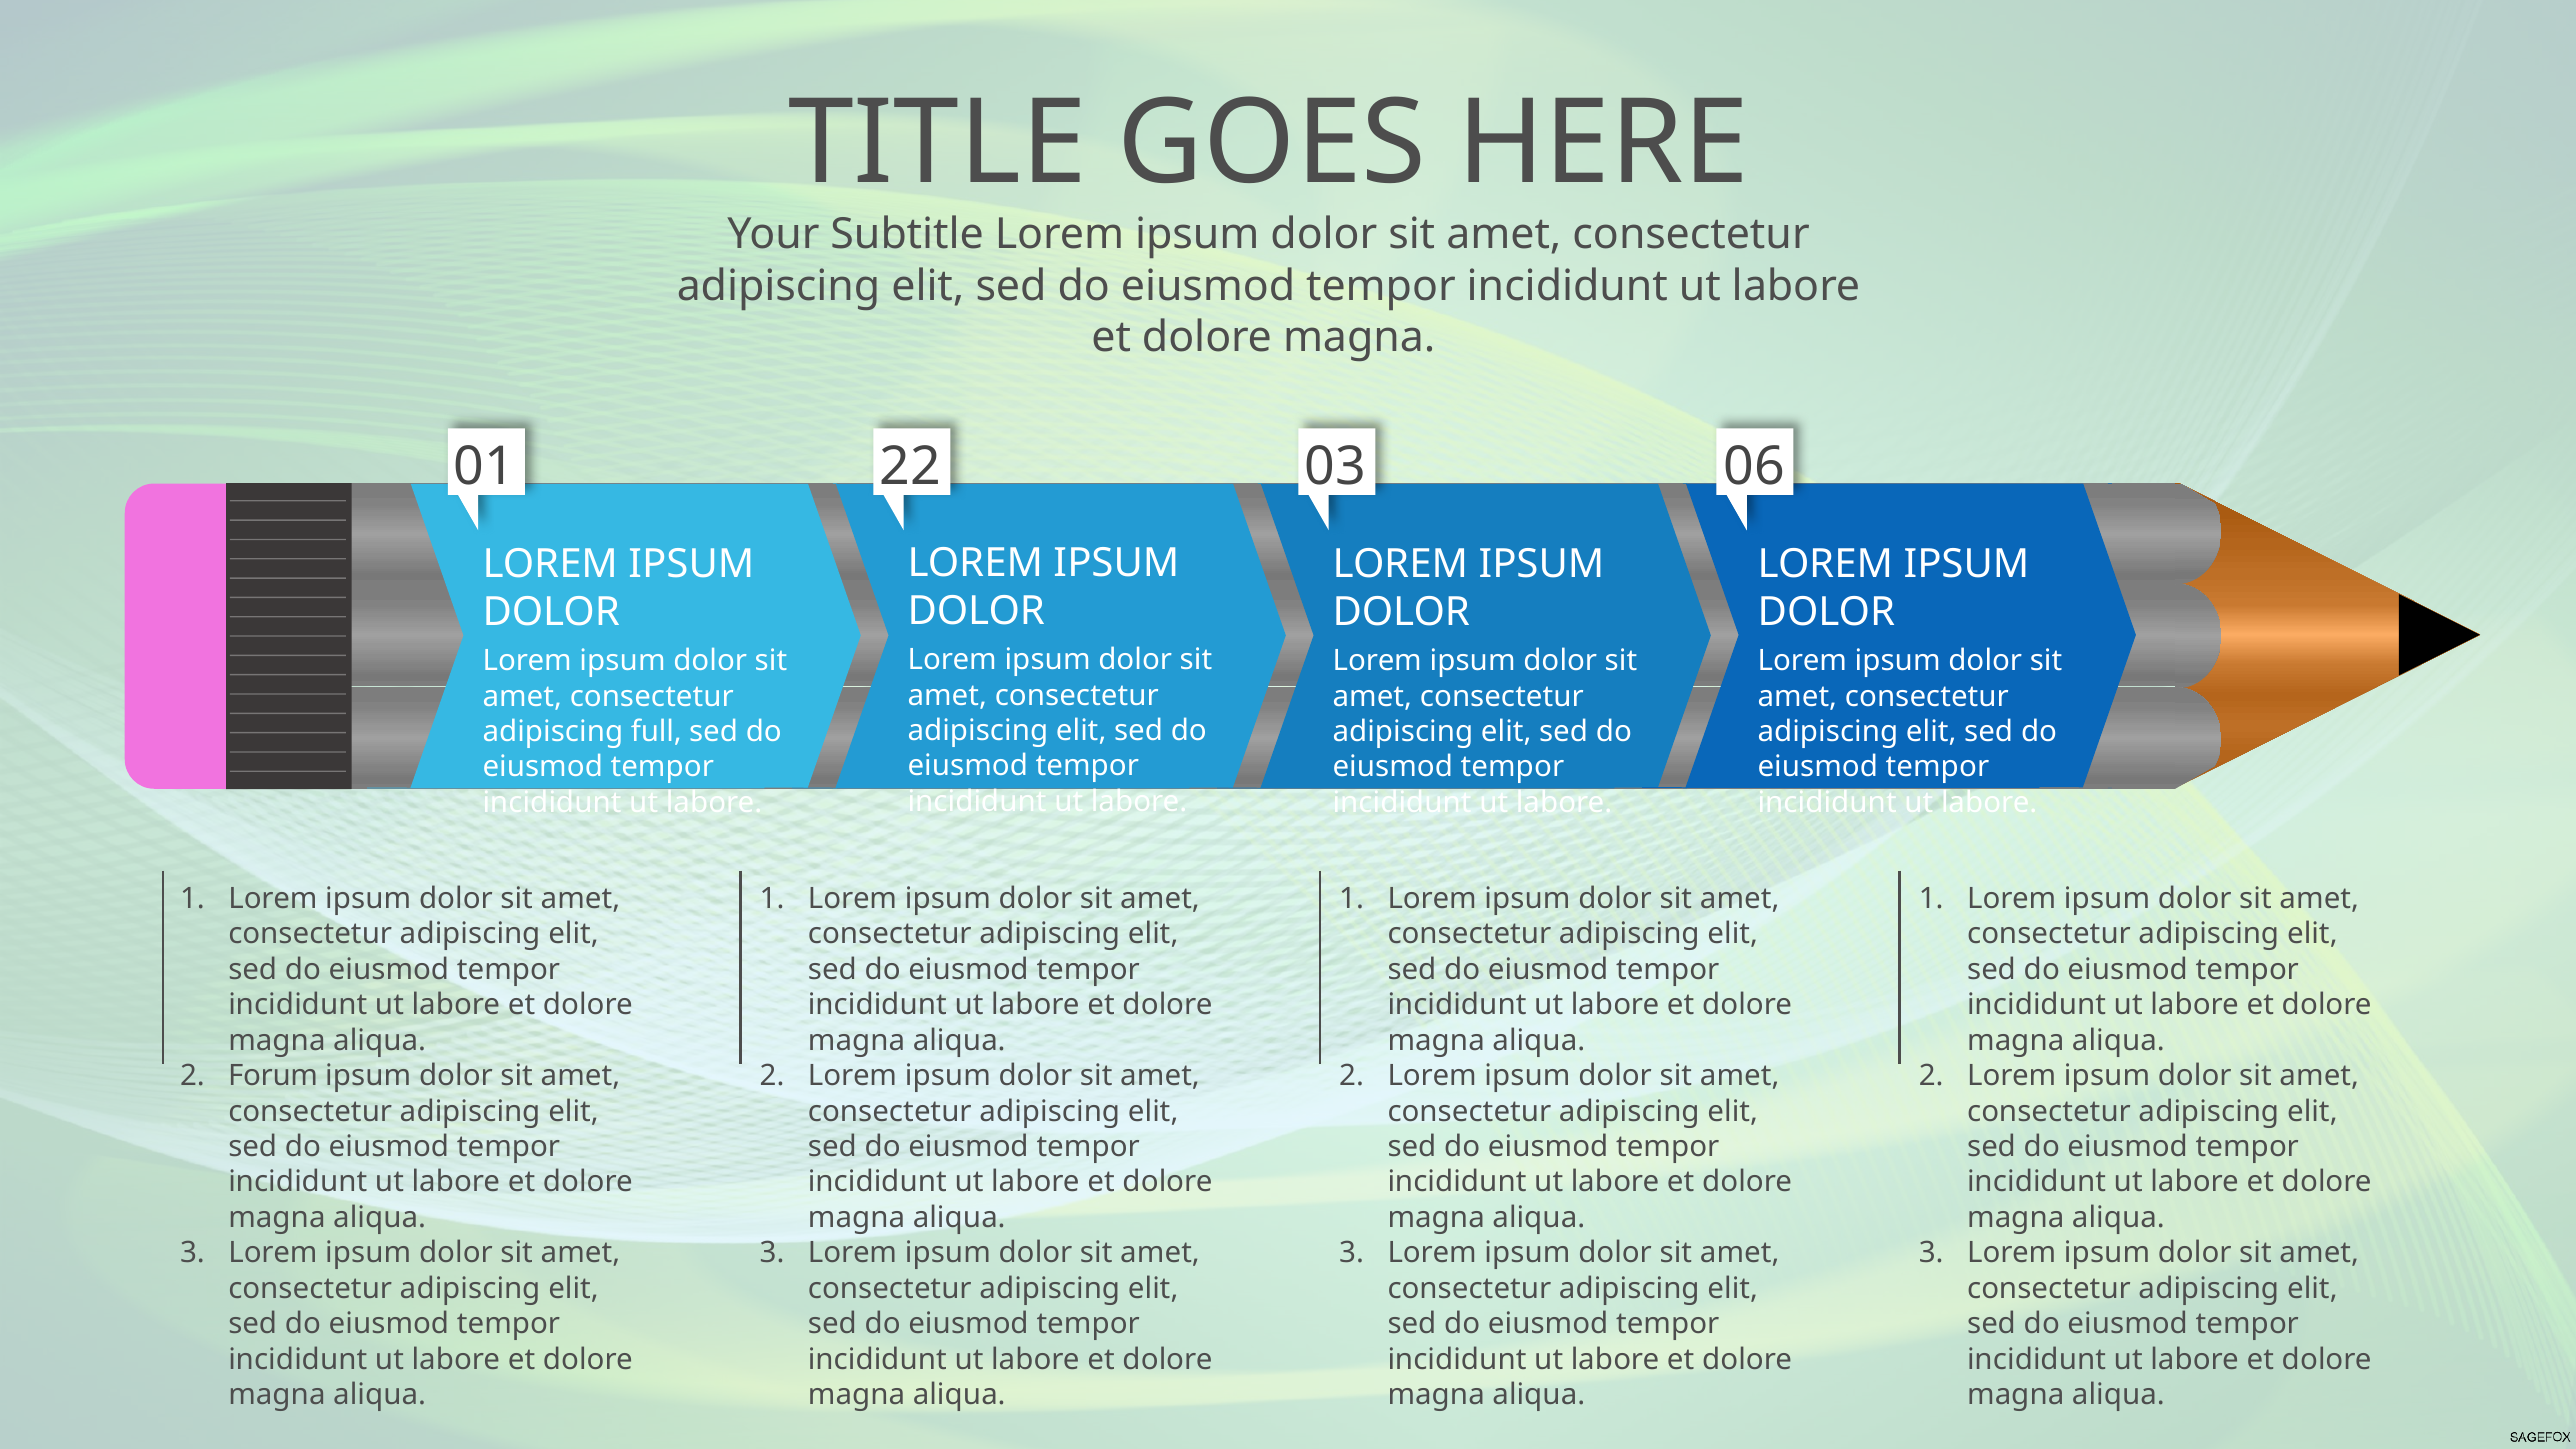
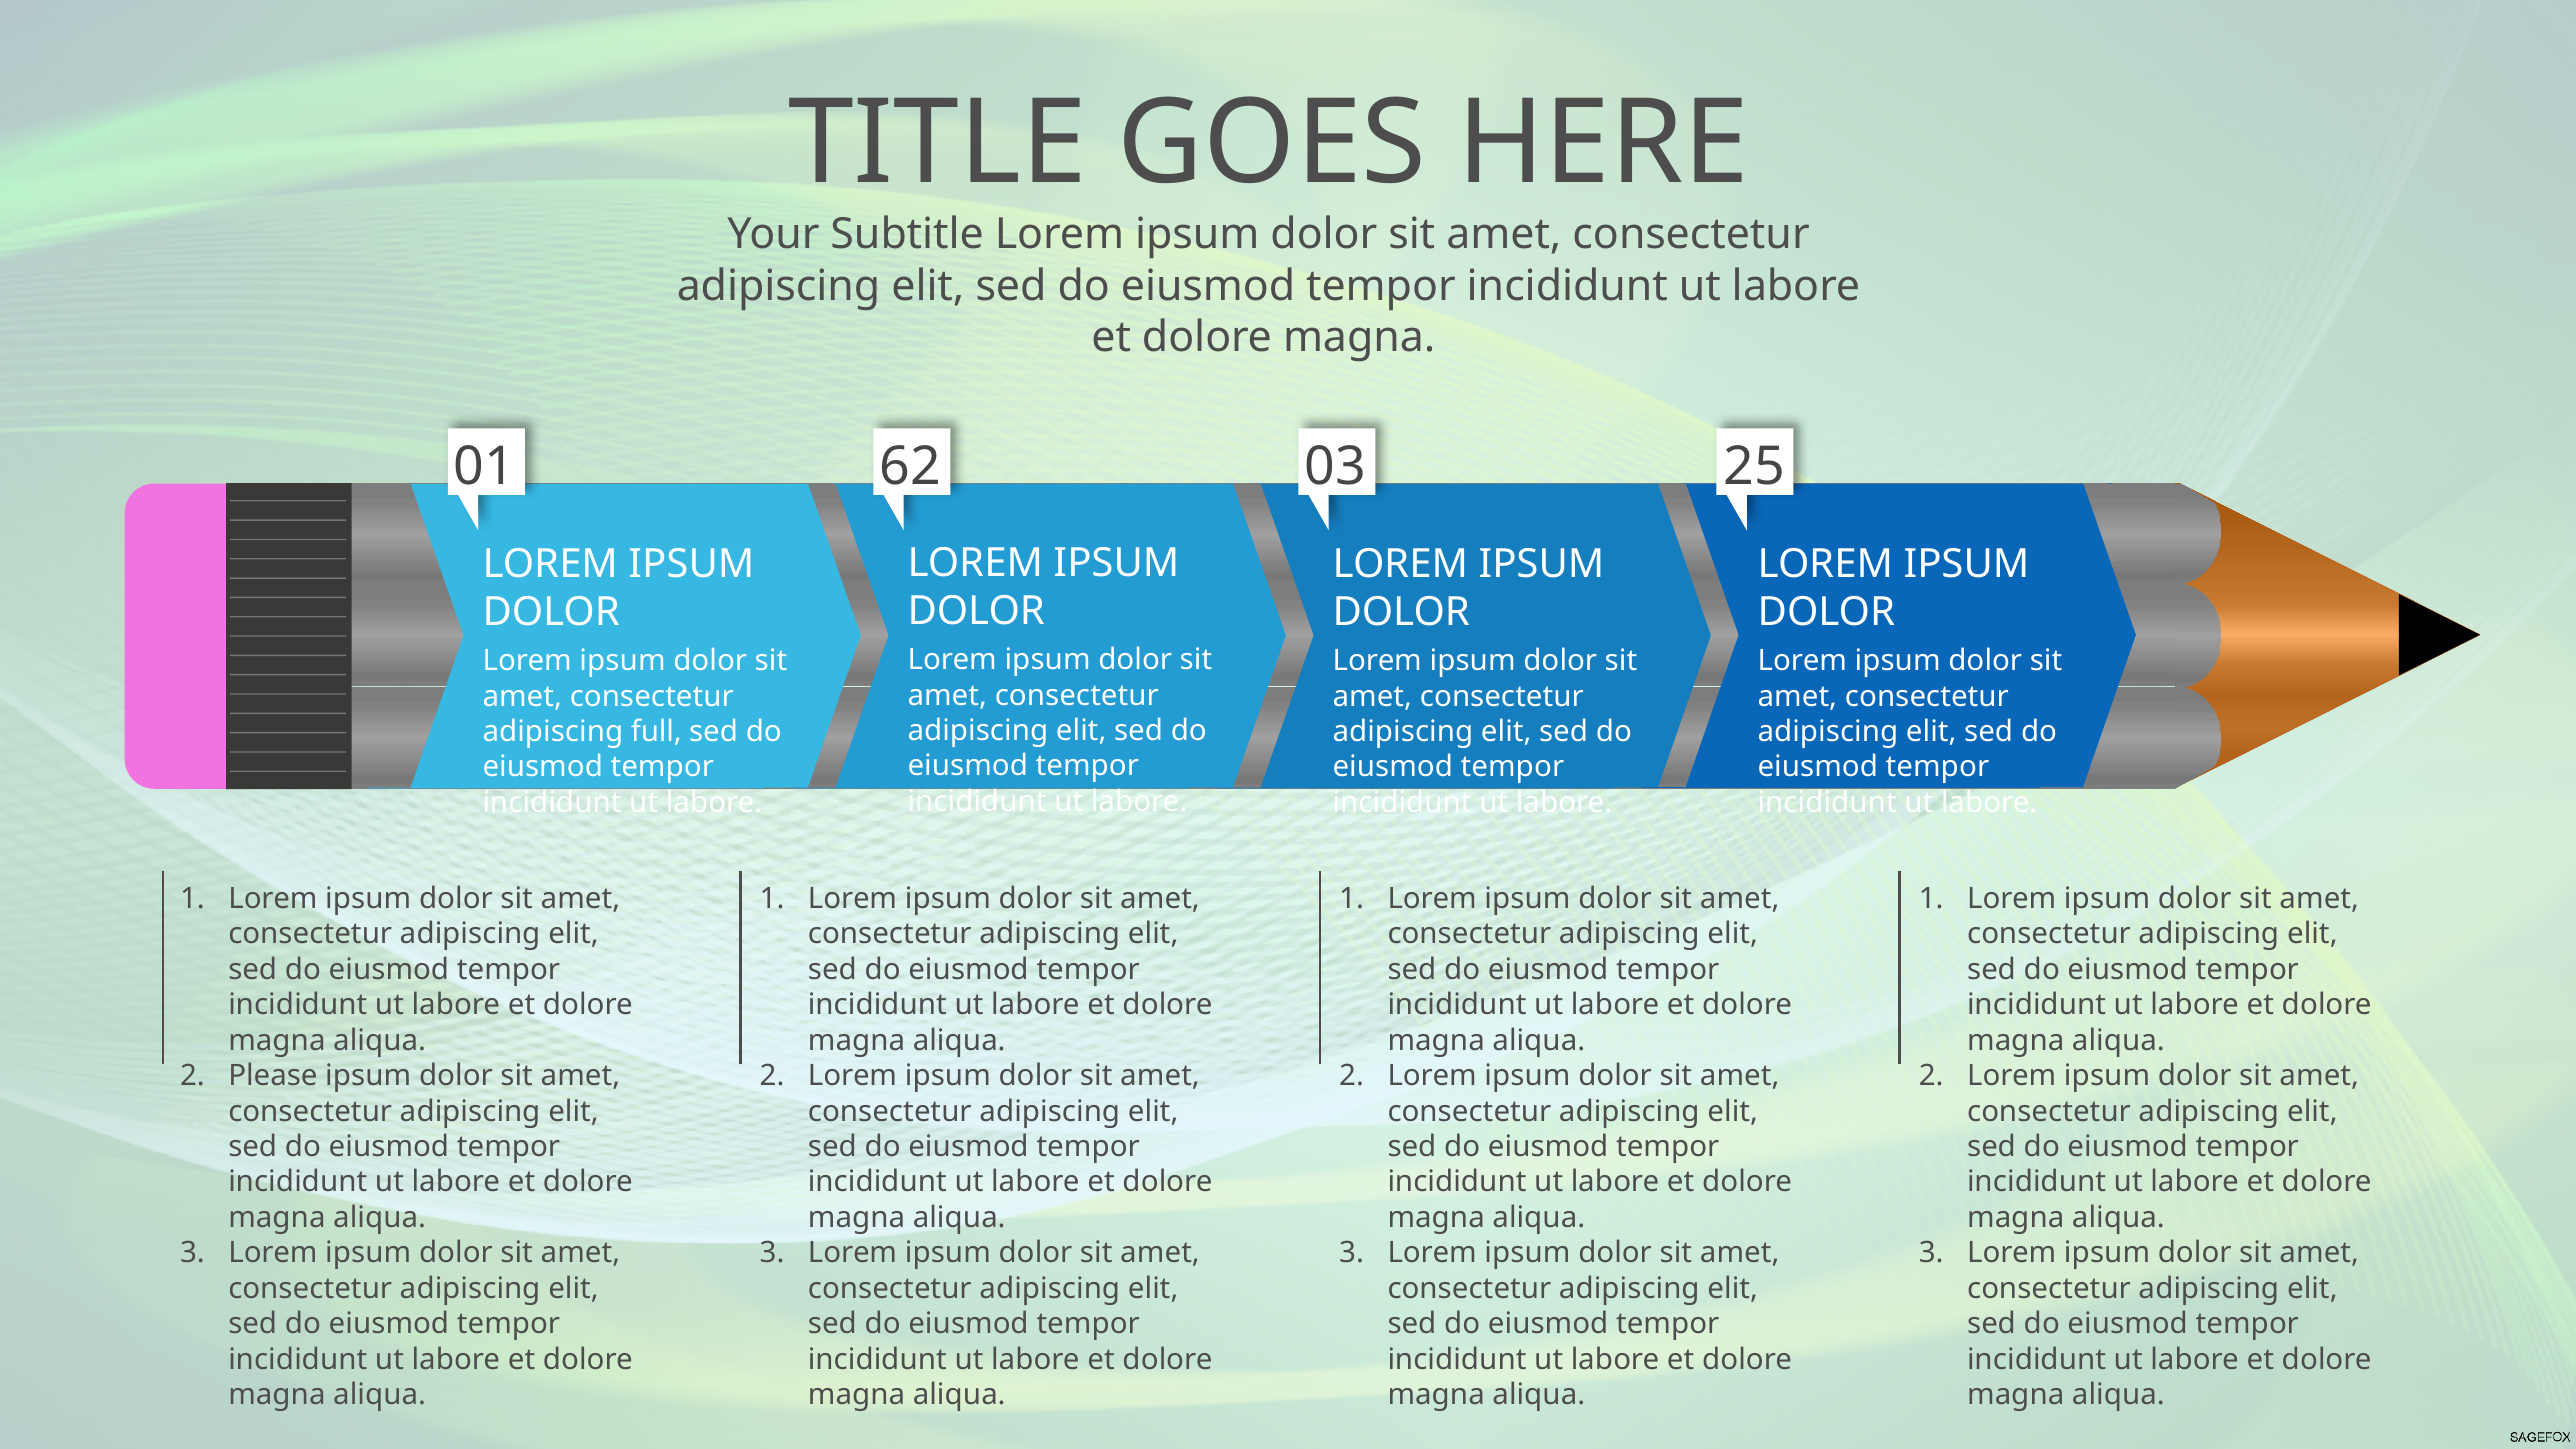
22: 22 -> 62 (910, 467)
06: 06 -> 25 (1754, 467)
Forum: Forum -> Please (273, 1076)
